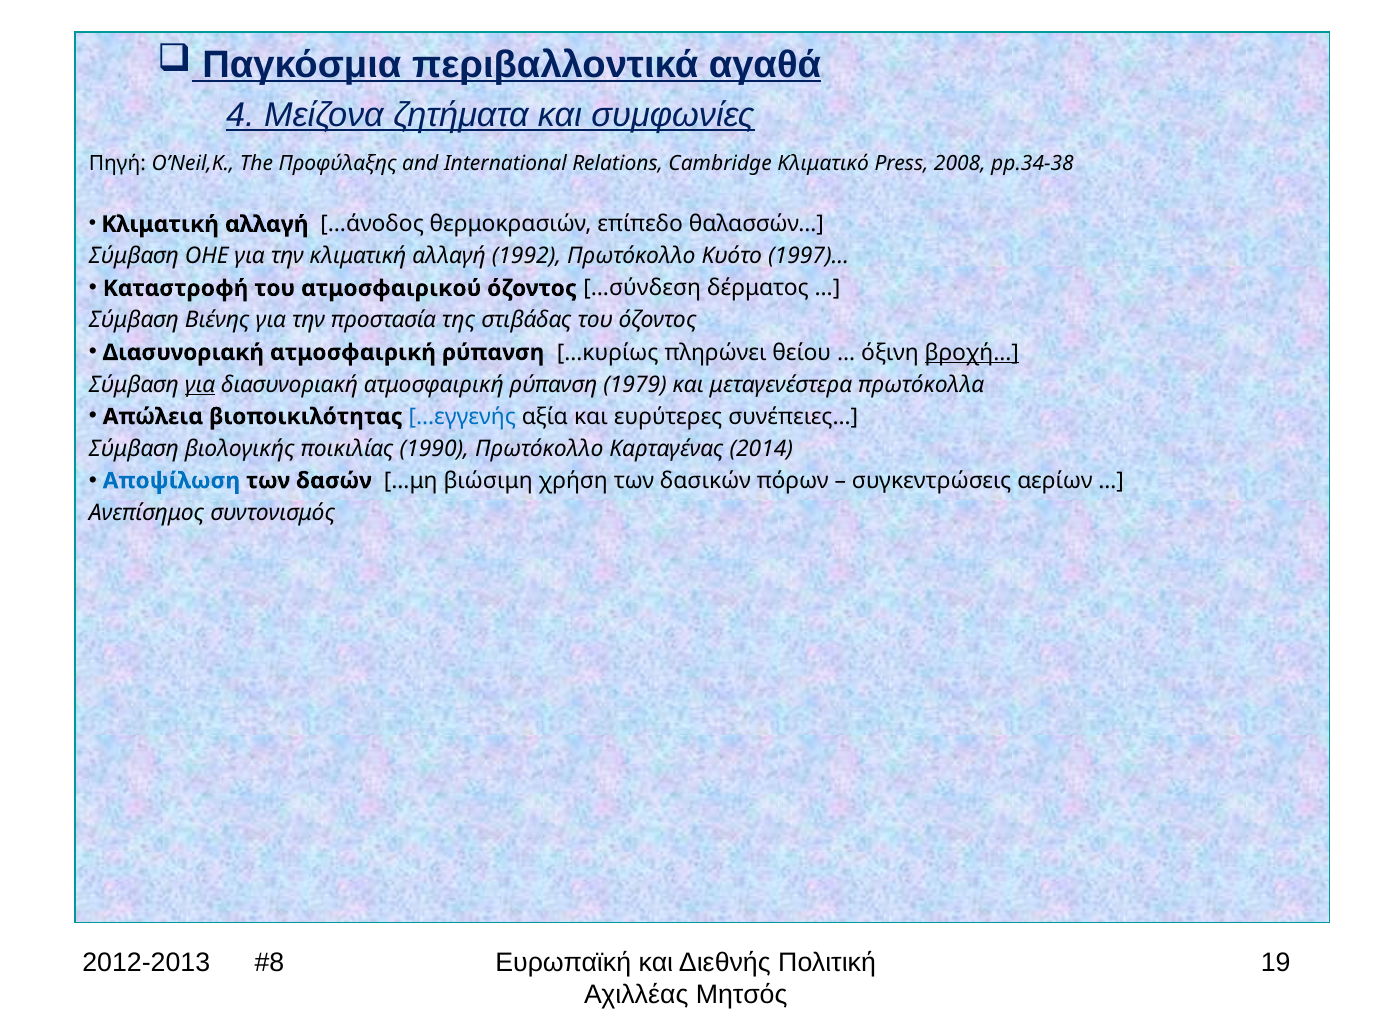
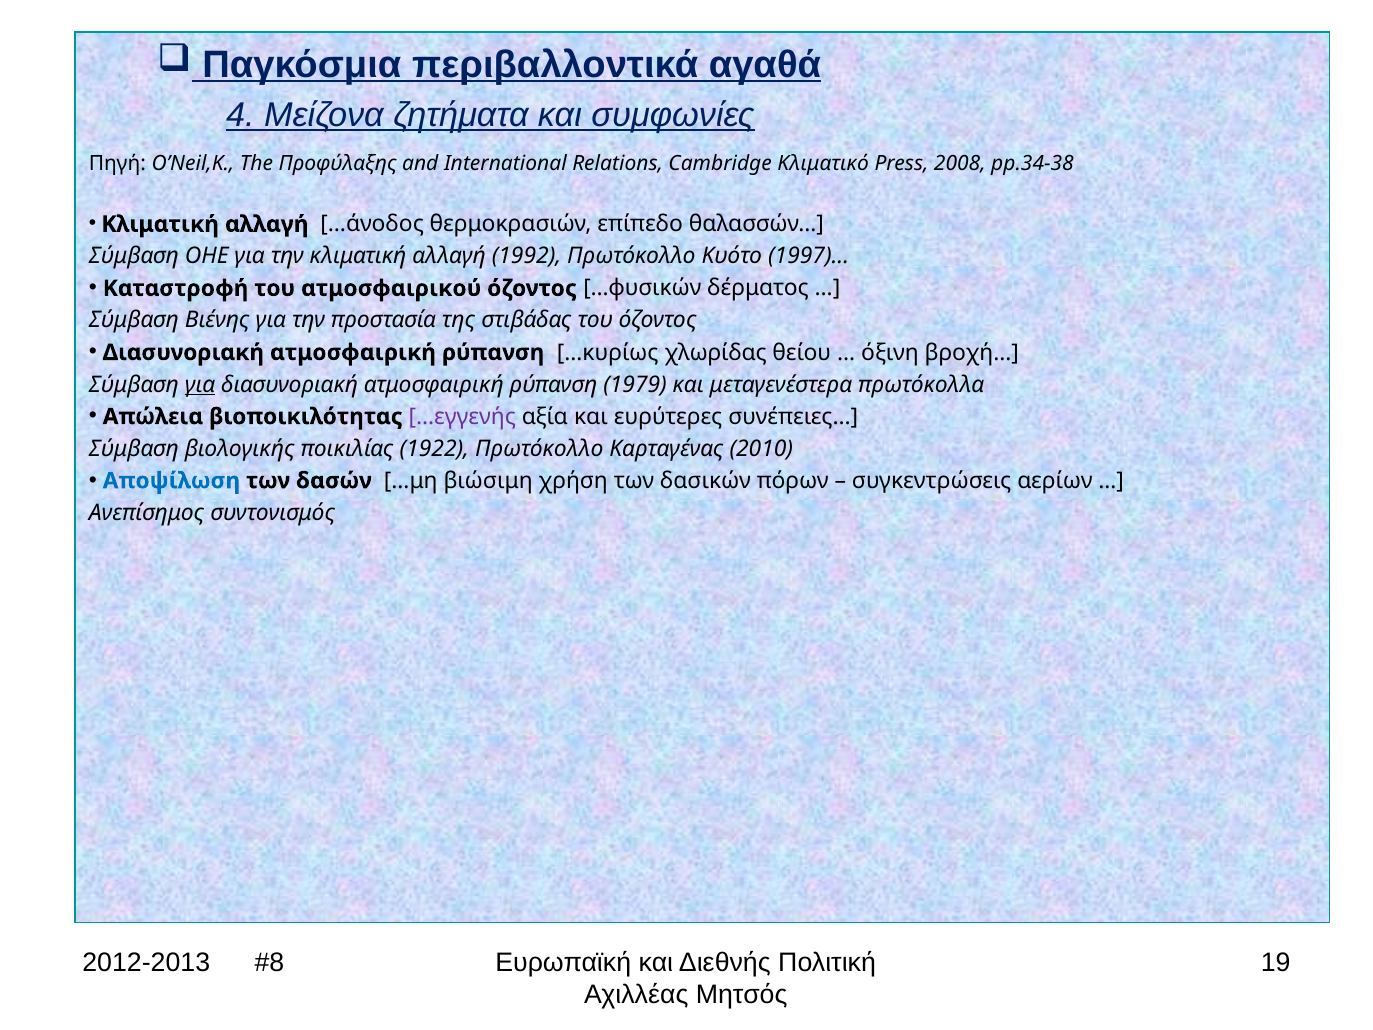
…σύνδεση: …σύνδεση -> …φυσικών (642, 288)
πληρώνει: πληρώνει -> χλωρίδας (716, 352)
βροχή… underline: present -> none (972, 352)
…εγγενής colour: blue -> purple (462, 417)
1990: 1990 -> 1922 (434, 449)
2014: 2014 -> 2010 (761, 449)
